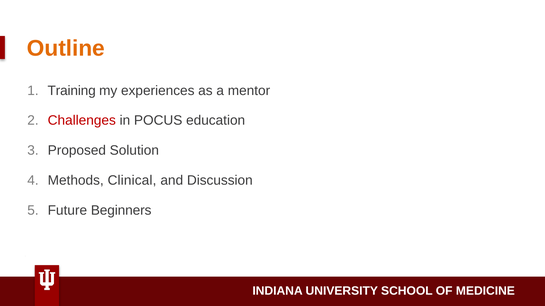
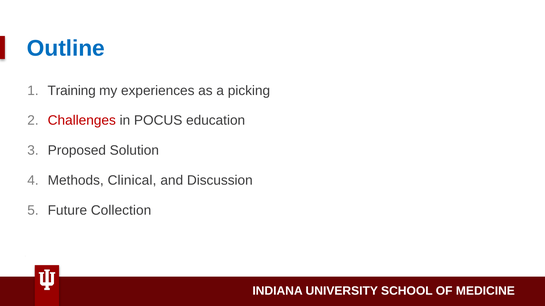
Outline colour: orange -> blue (66, 48)
mentor: mentor -> picking (249, 91)
Beginners: Beginners -> Collection (121, 211)
